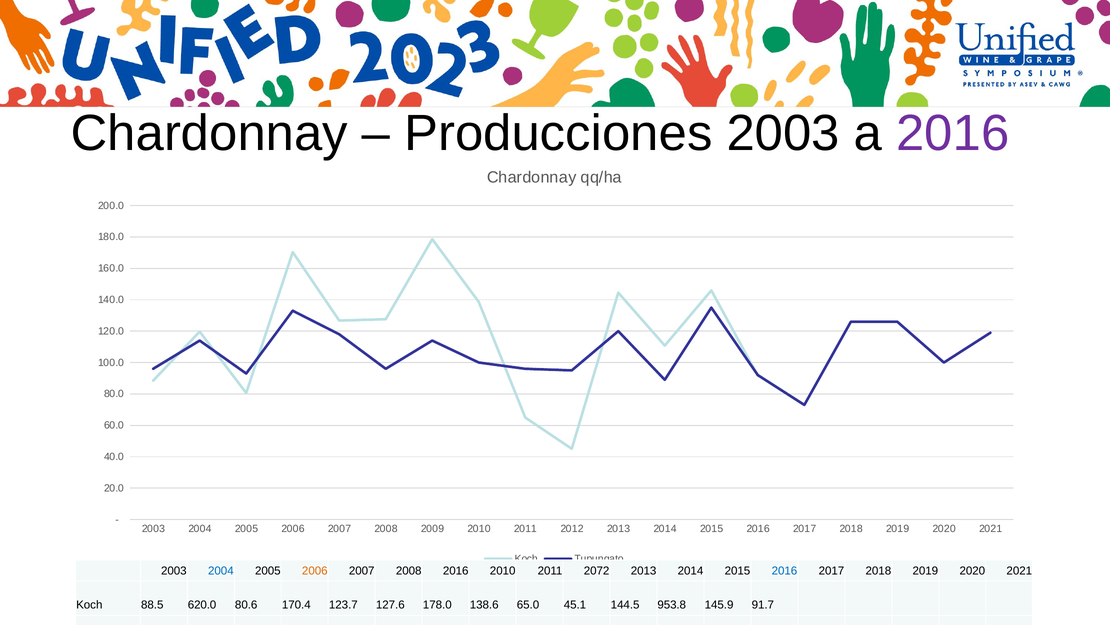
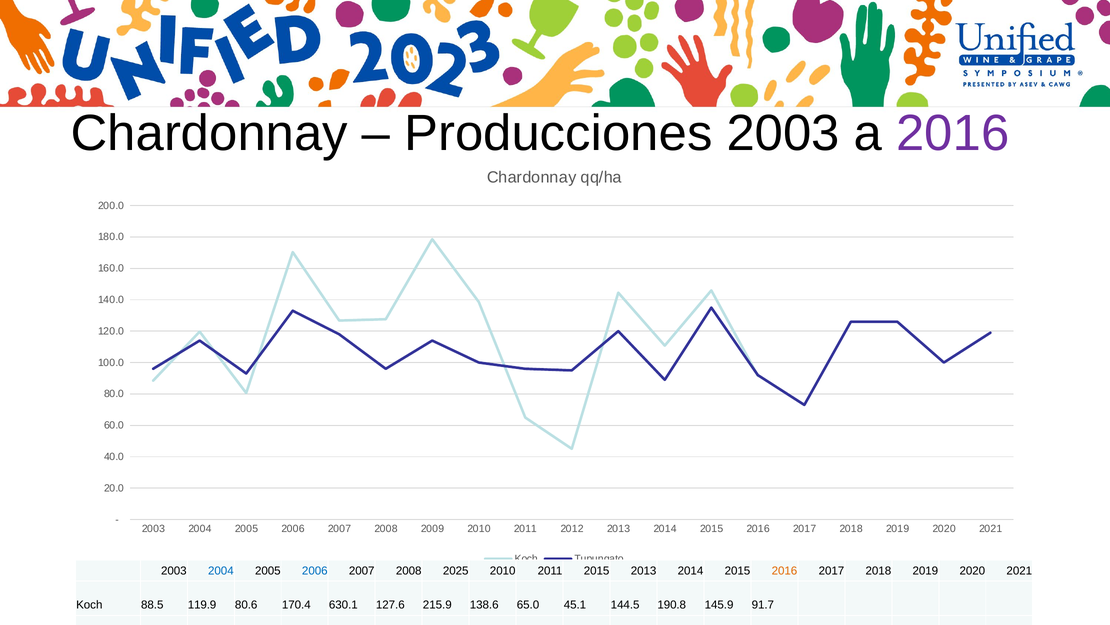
2006 colour: orange -> blue (315, 570)
2008 2016: 2016 -> 2025 (456, 570)
2011 2072: 2072 -> 2015 (597, 570)
2016 colour: blue -> orange (784, 570)
620.0: 620.0 -> 119.9 (202, 604)
123.7: 123.7 -> 630.1 (343, 604)
178.0: 178.0 -> 215.9 (437, 604)
953.8: 953.8 -> 190.8 (672, 604)
